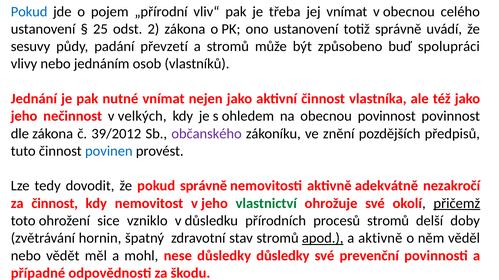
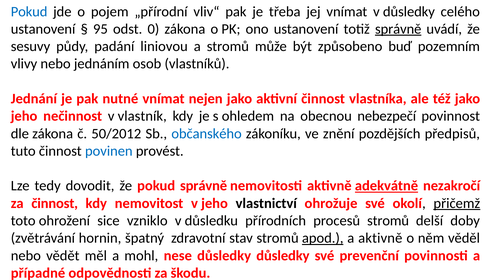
v obecnou: obecnou -> důsledky (409, 12)
25: 25 -> 95 (100, 29)
2: 2 -> 0 (153, 29)
správně underline: none -> present (398, 29)
převzetí: převzetí -> liniovou (164, 47)
spolupráci: spolupráci -> pozemním (449, 47)
velkých: velkých -> vlastník (142, 116)
obecnou povinnost: povinnost -> nebezpečí (387, 116)
39/2012: 39/2012 -> 50/2012 (116, 134)
občanského colour: purple -> blue (207, 134)
adekvátně underline: none -> present (386, 186)
vlastnictví colour: green -> black (266, 204)
